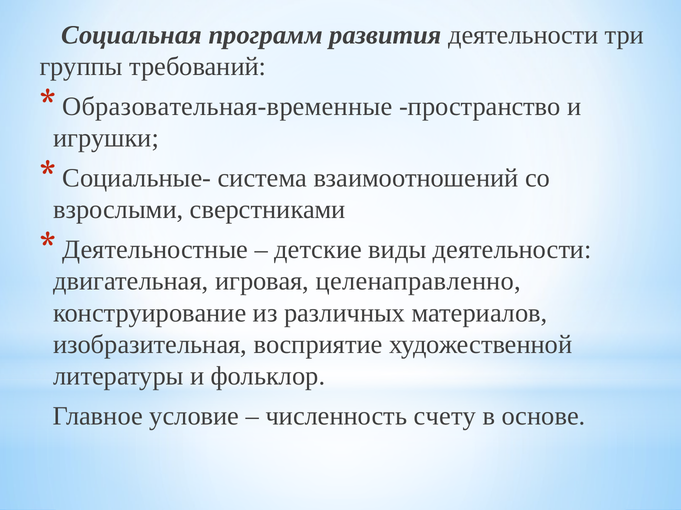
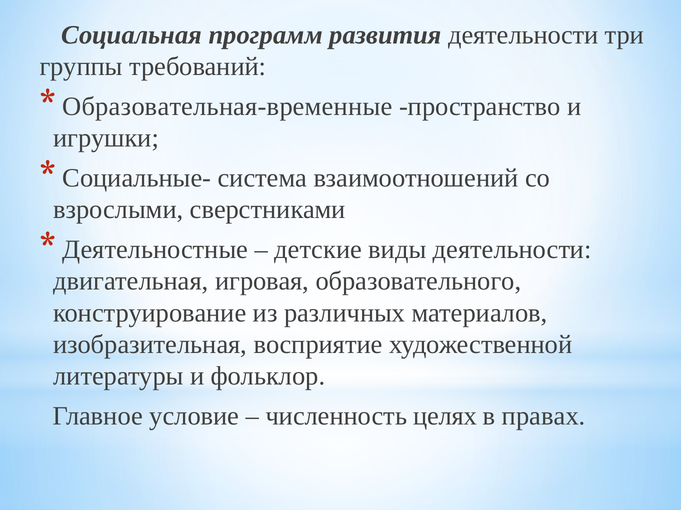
целенаправленно: целенаправленно -> образовательного (418, 282)
счету: счету -> целях (445, 417)
основе: основе -> правах (544, 417)
